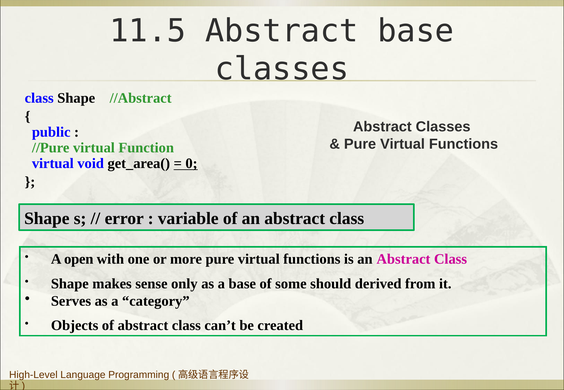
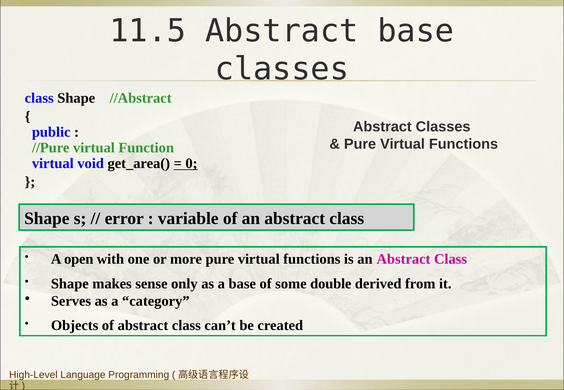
should: should -> double (331, 284)
